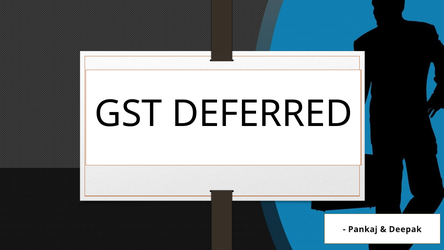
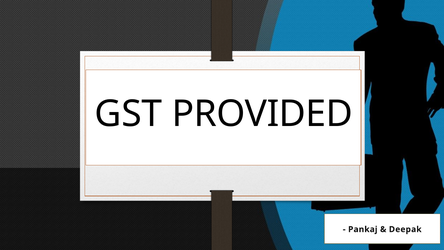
DEFERRED: DEFERRED -> PROVIDED (262, 114)
